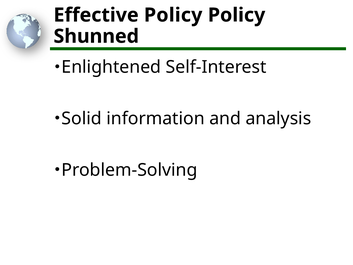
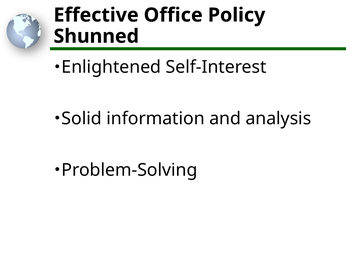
Effective Policy: Policy -> Office (173, 15)
